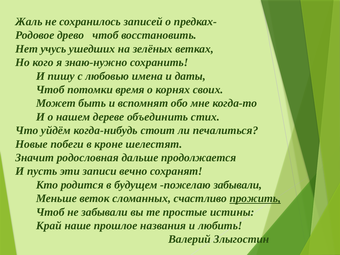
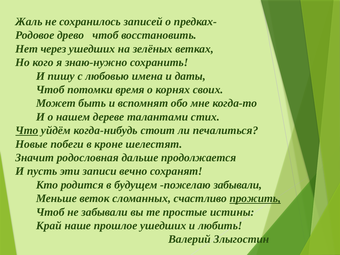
учусь: учусь -> через (53, 49)
объединить: объединить -> талантами (158, 117)
Что underline: none -> present (27, 130)
прошлое названия: названия -> ушедших (163, 226)
